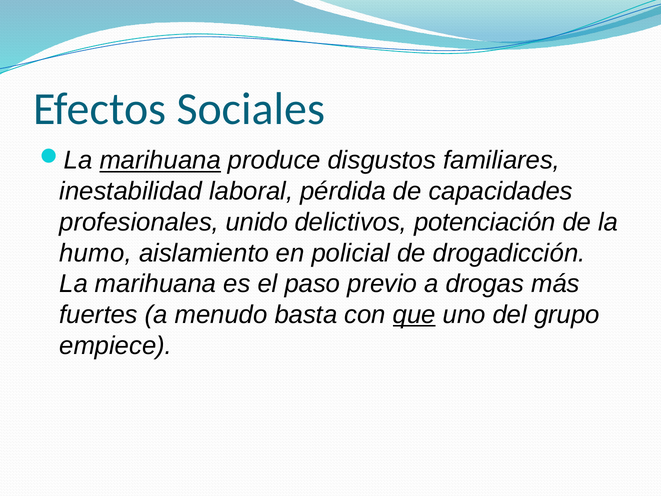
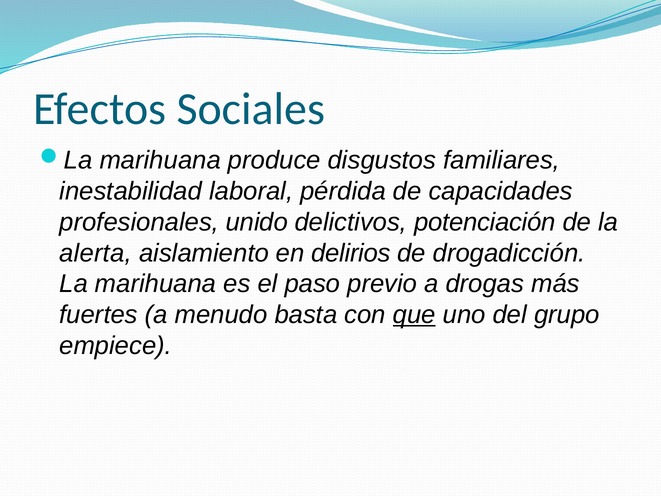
marihuana underline: present -> none (160, 160)
humo: humo -> alerta (96, 253)
policial: policial -> delirios (351, 253)
